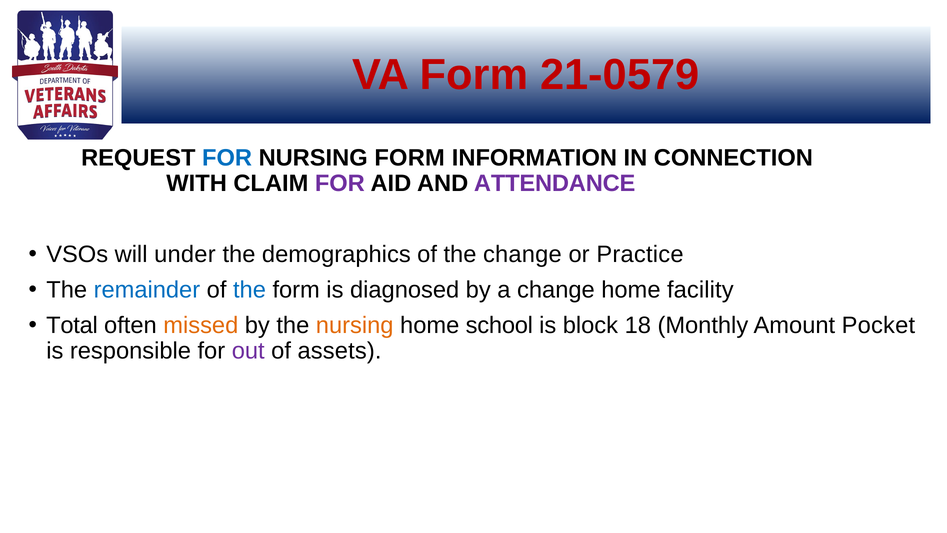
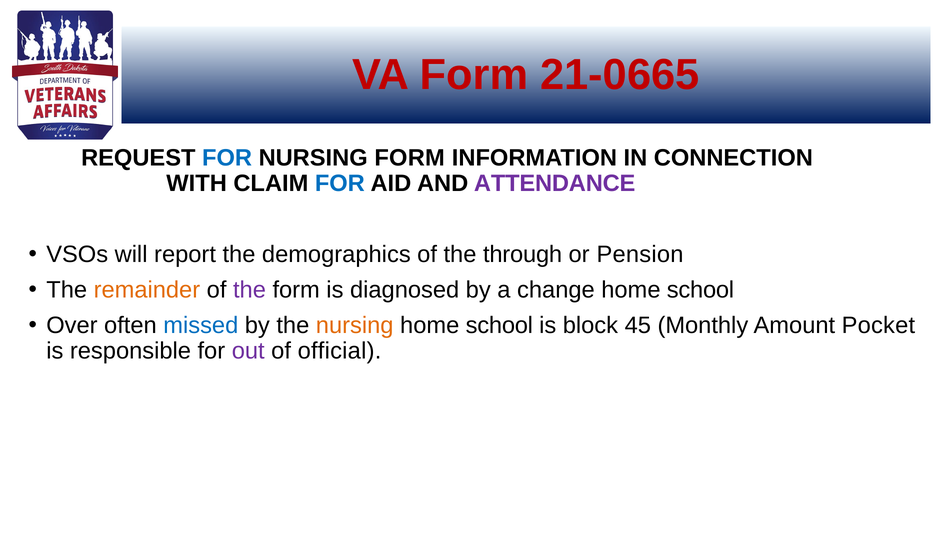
21-0579: 21-0579 -> 21-0665 (620, 75)
FOR colour: purple -> blue (340, 184)
under: under -> report (185, 254)
the change: change -> through (523, 254)
Practice: Practice -> Pension (640, 254)
remainder colour: blue -> orange (147, 290)
the colour: blue -> purple (249, 290)
facility: facility -> school (700, 290)
Total: Total -> Over (72, 325)
missed colour: orange -> blue (201, 325)
18: 18 -> 45 (638, 325)
assets: assets -> official (339, 351)
